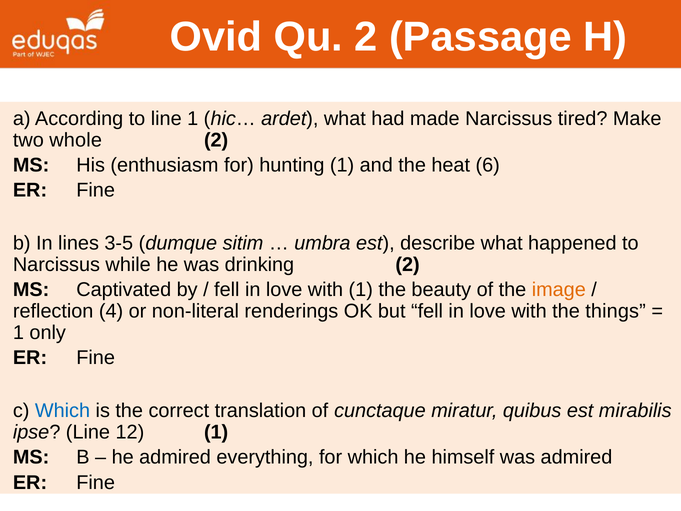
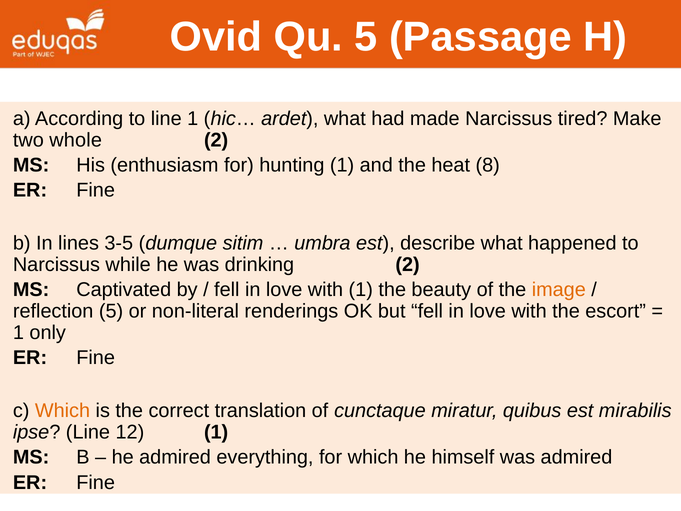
Qu 2: 2 -> 5 (366, 37)
6: 6 -> 8 (488, 165)
reflection 4: 4 -> 5 (111, 311)
things: things -> escort (616, 311)
Which colour: blue -> orange (63, 410)
